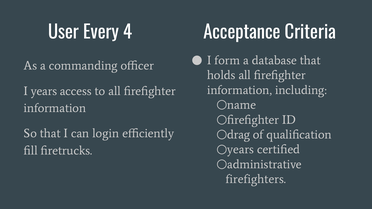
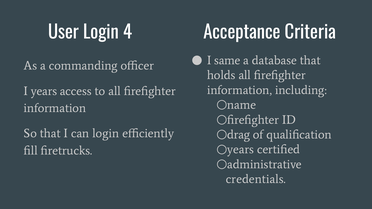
User Every: Every -> Login (101, 32)
form: form -> same (227, 60)
firefighters: firefighters -> credentials (256, 179)
